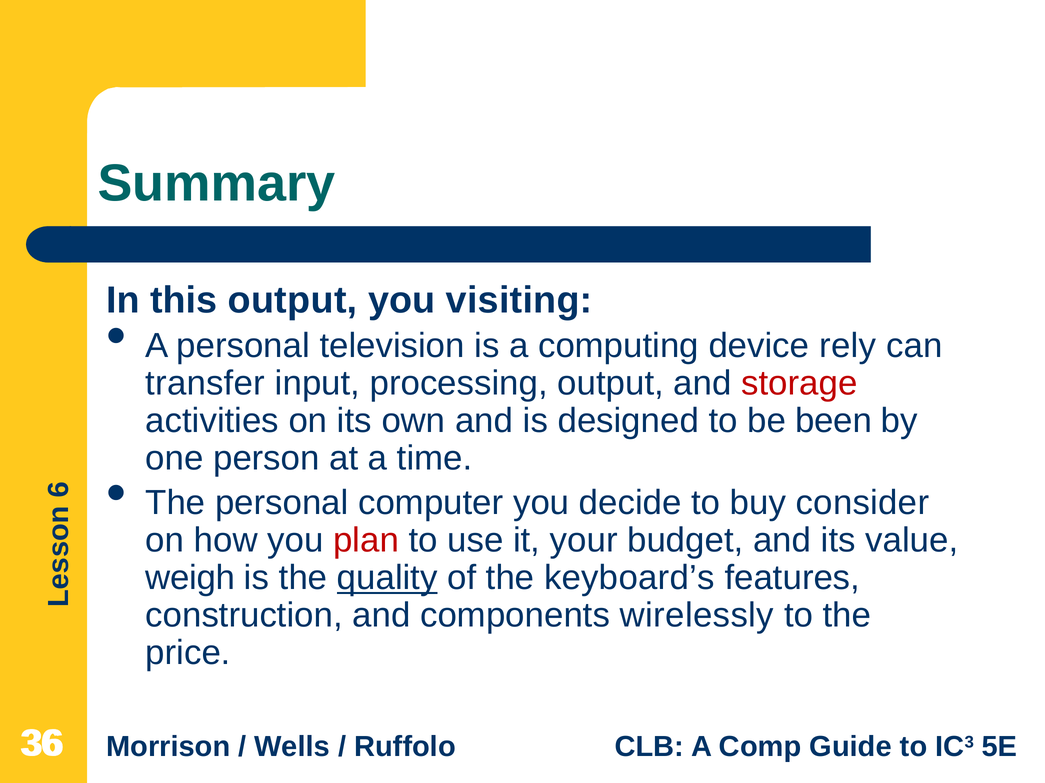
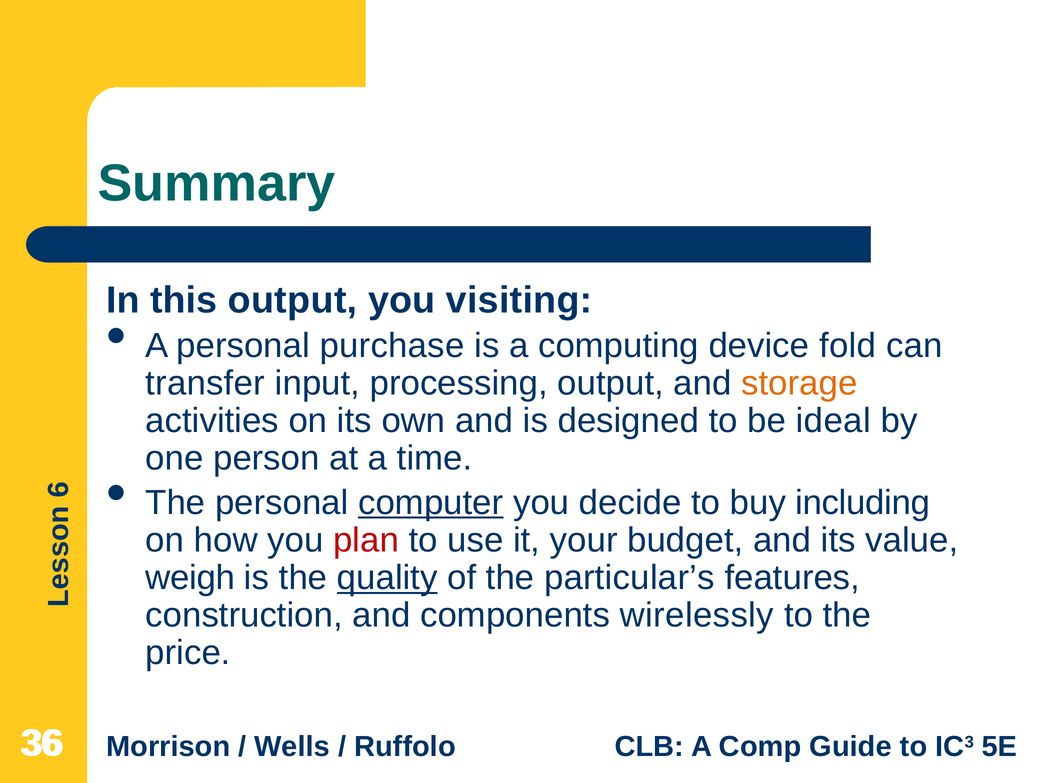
television: television -> purchase (392, 346)
rely: rely -> fold (848, 346)
storage colour: red -> orange (799, 384)
been: been -> ideal (833, 421)
computer underline: none -> present (431, 503)
consider: consider -> including (863, 503)
keyboard’s: keyboard’s -> particular’s (629, 578)
